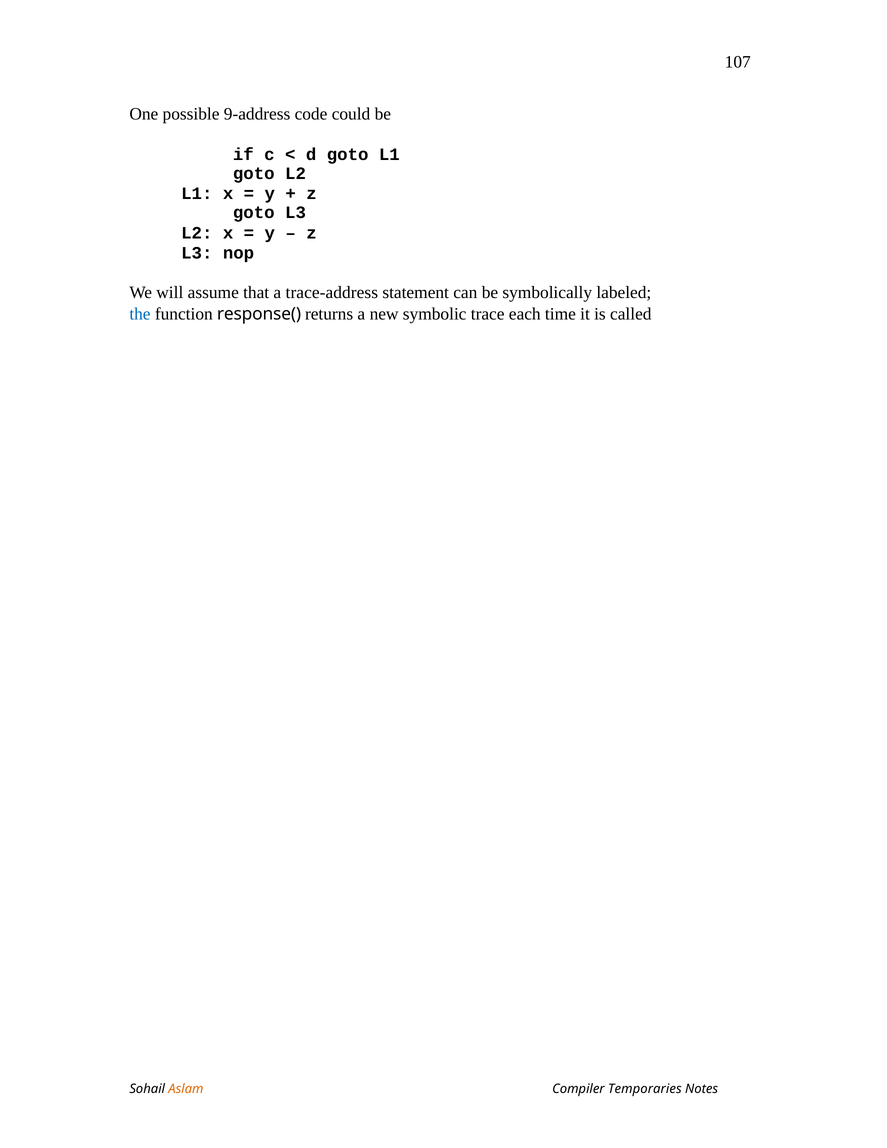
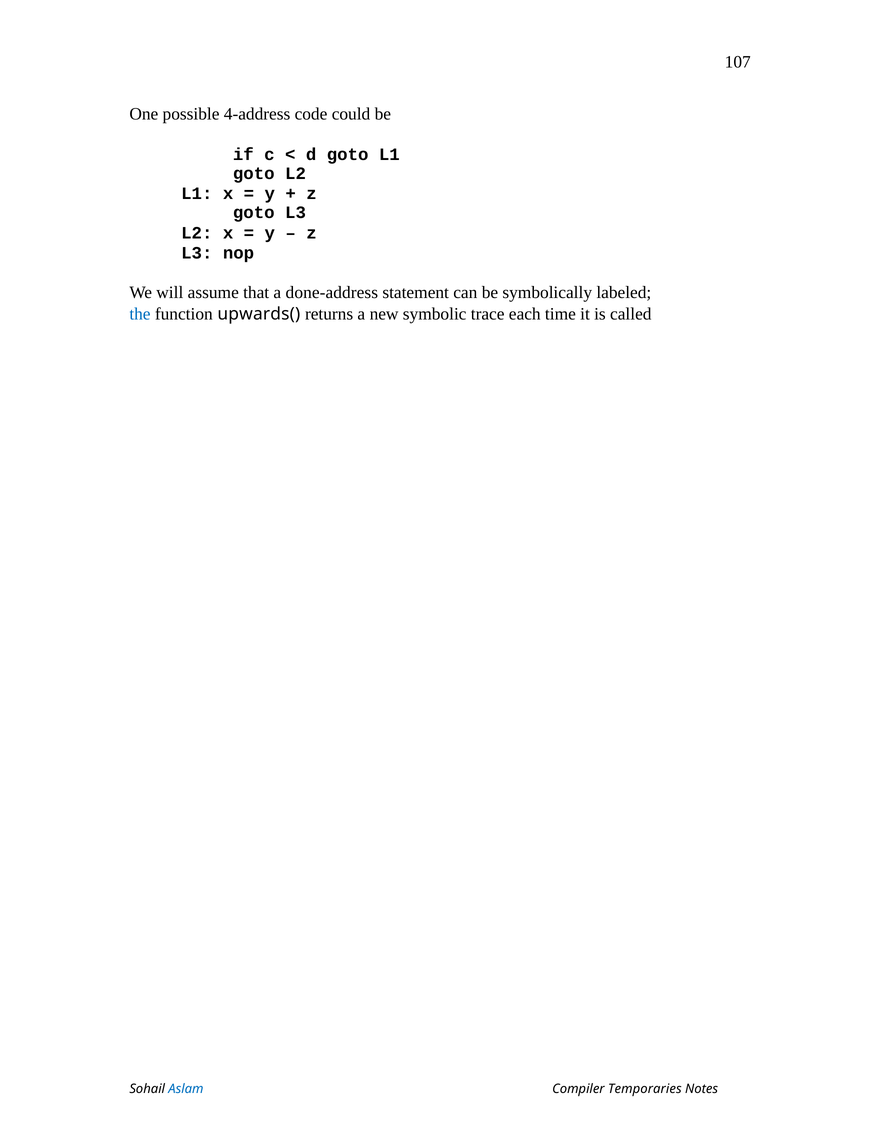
9-address: 9-address -> 4-address (257, 114)
trace-address: trace-address -> done-address (332, 292)
response(: response( -> upwards( (259, 314)
Aslam colour: orange -> blue (186, 1089)
